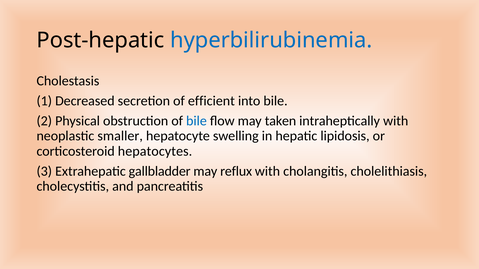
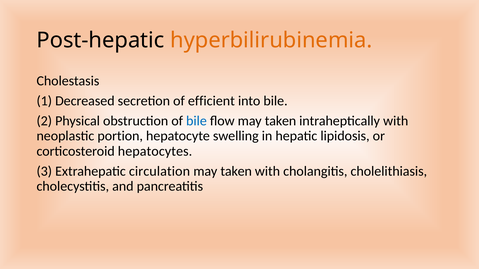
hyperbilirubinemia colour: blue -> orange (271, 40)
smaller: smaller -> portion (120, 136)
gallbladder: gallbladder -> circulation (159, 171)
reflux: reflux -> taken (236, 171)
